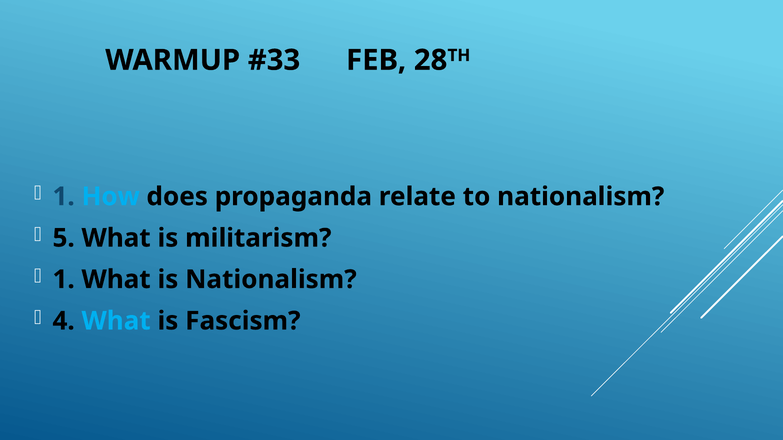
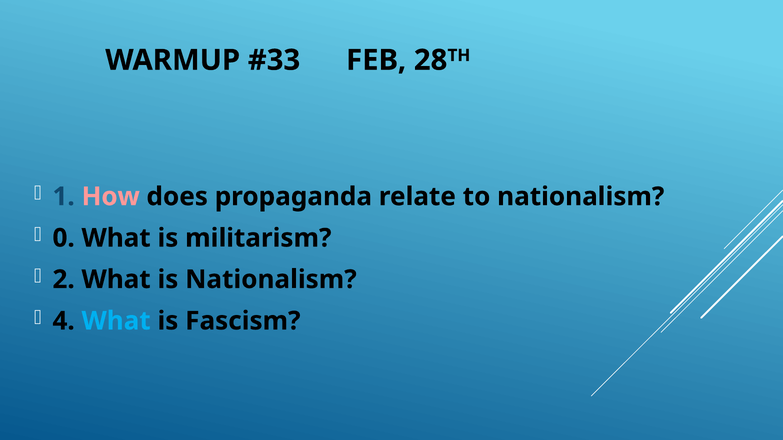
How colour: light blue -> pink (111, 197)
5: 5 -> 0 (64, 238)
1: 1 -> 2 (64, 280)
